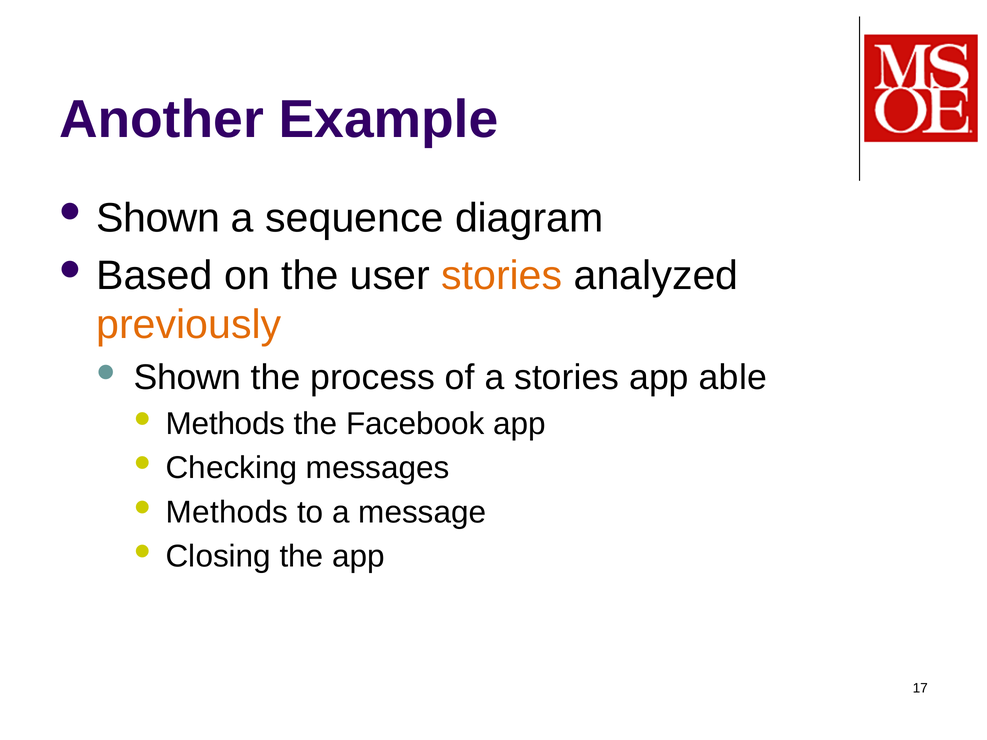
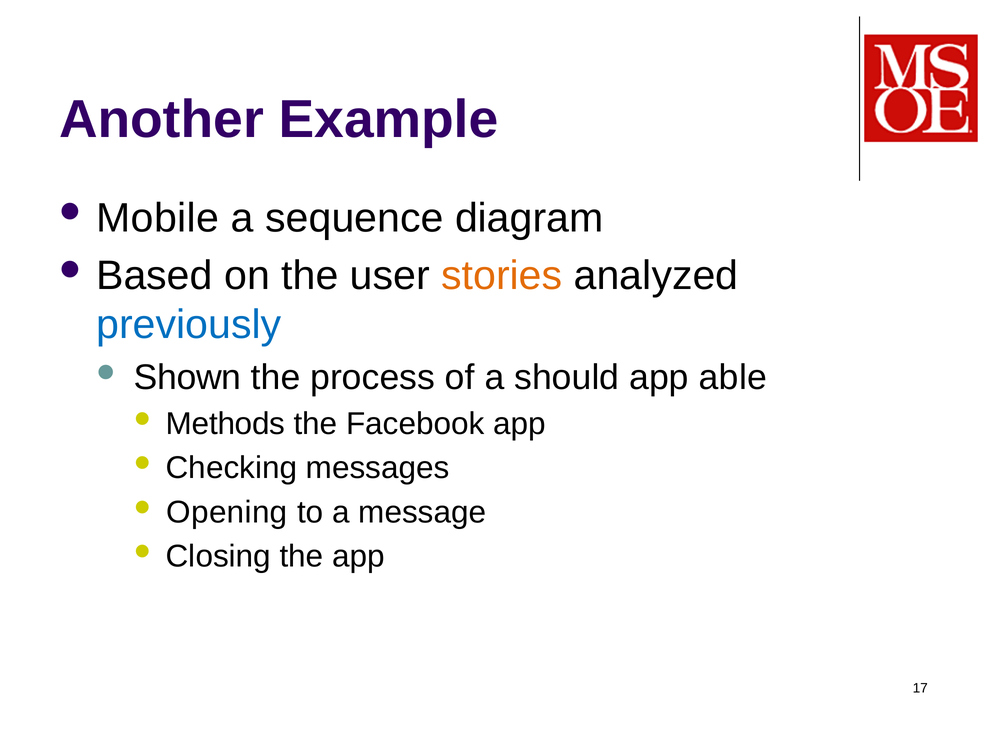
Shown: Shown -> Mobile (158, 218)
previously colour: orange -> blue (189, 325)
a stories: stories -> should (567, 378)
Methods: Methods -> Opening (227, 512)
